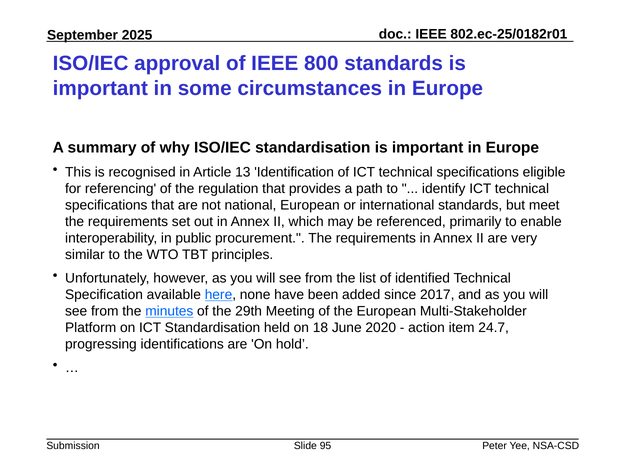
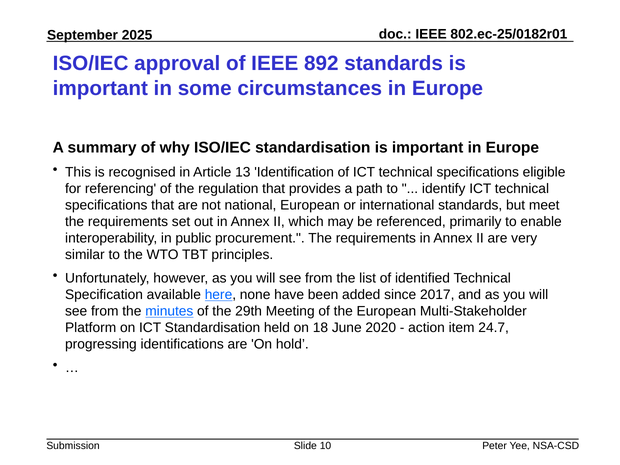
800: 800 -> 892 (321, 63)
95: 95 -> 10 (325, 446)
